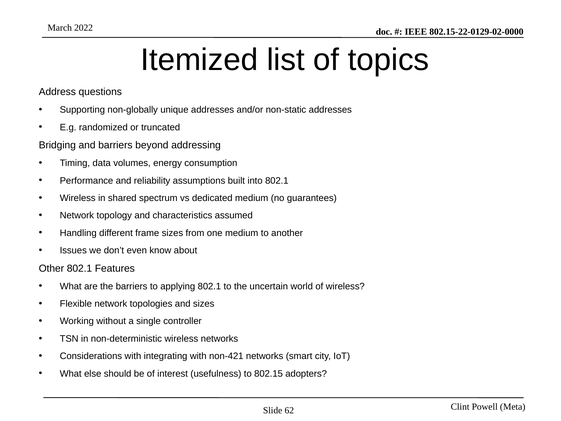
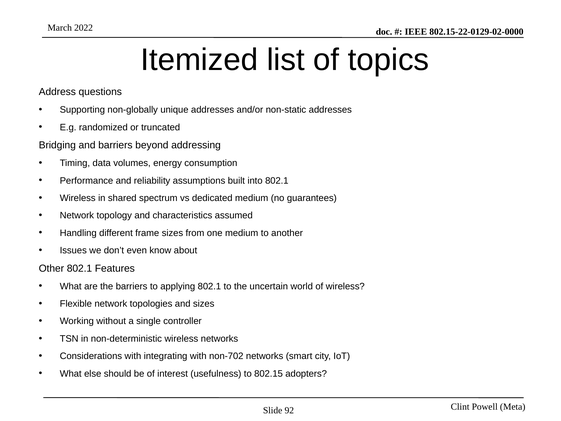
non-421: non-421 -> non-702 (226, 356)
62: 62 -> 92 (289, 410)
